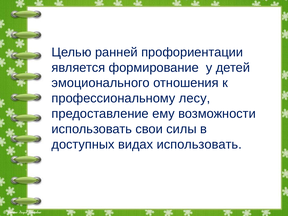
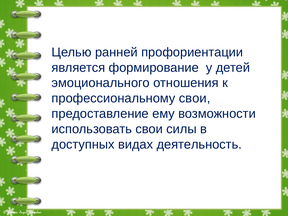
профессиональному лесу: лесу -> свои (195, 98)
видах использовать: использовать -> деятельность (199, 144)
